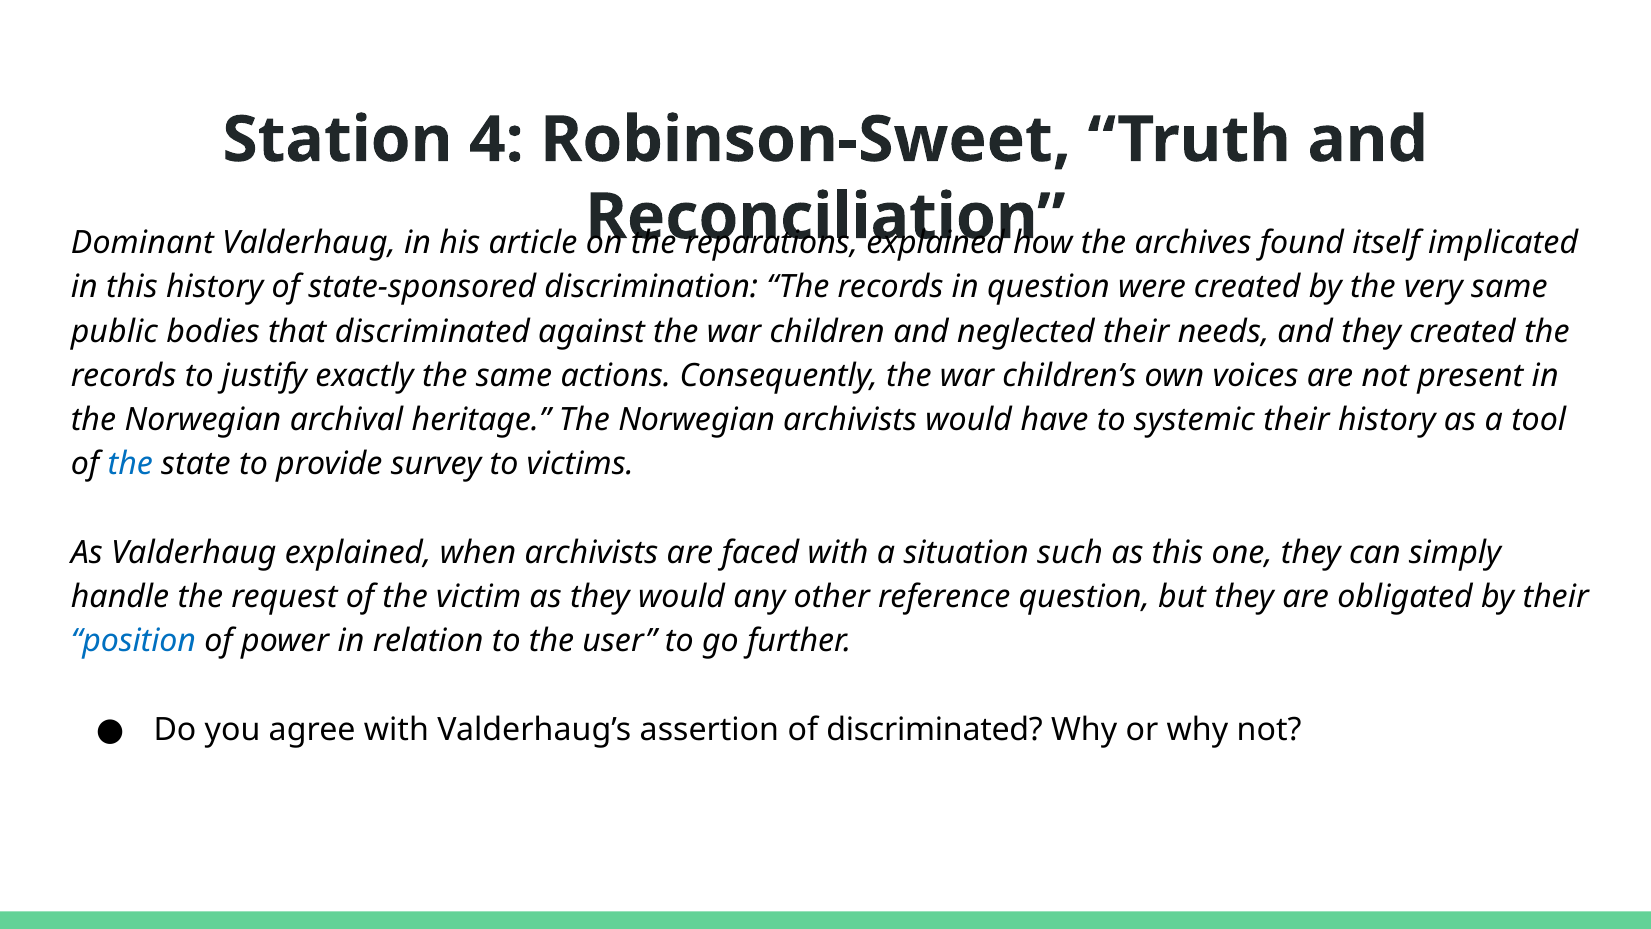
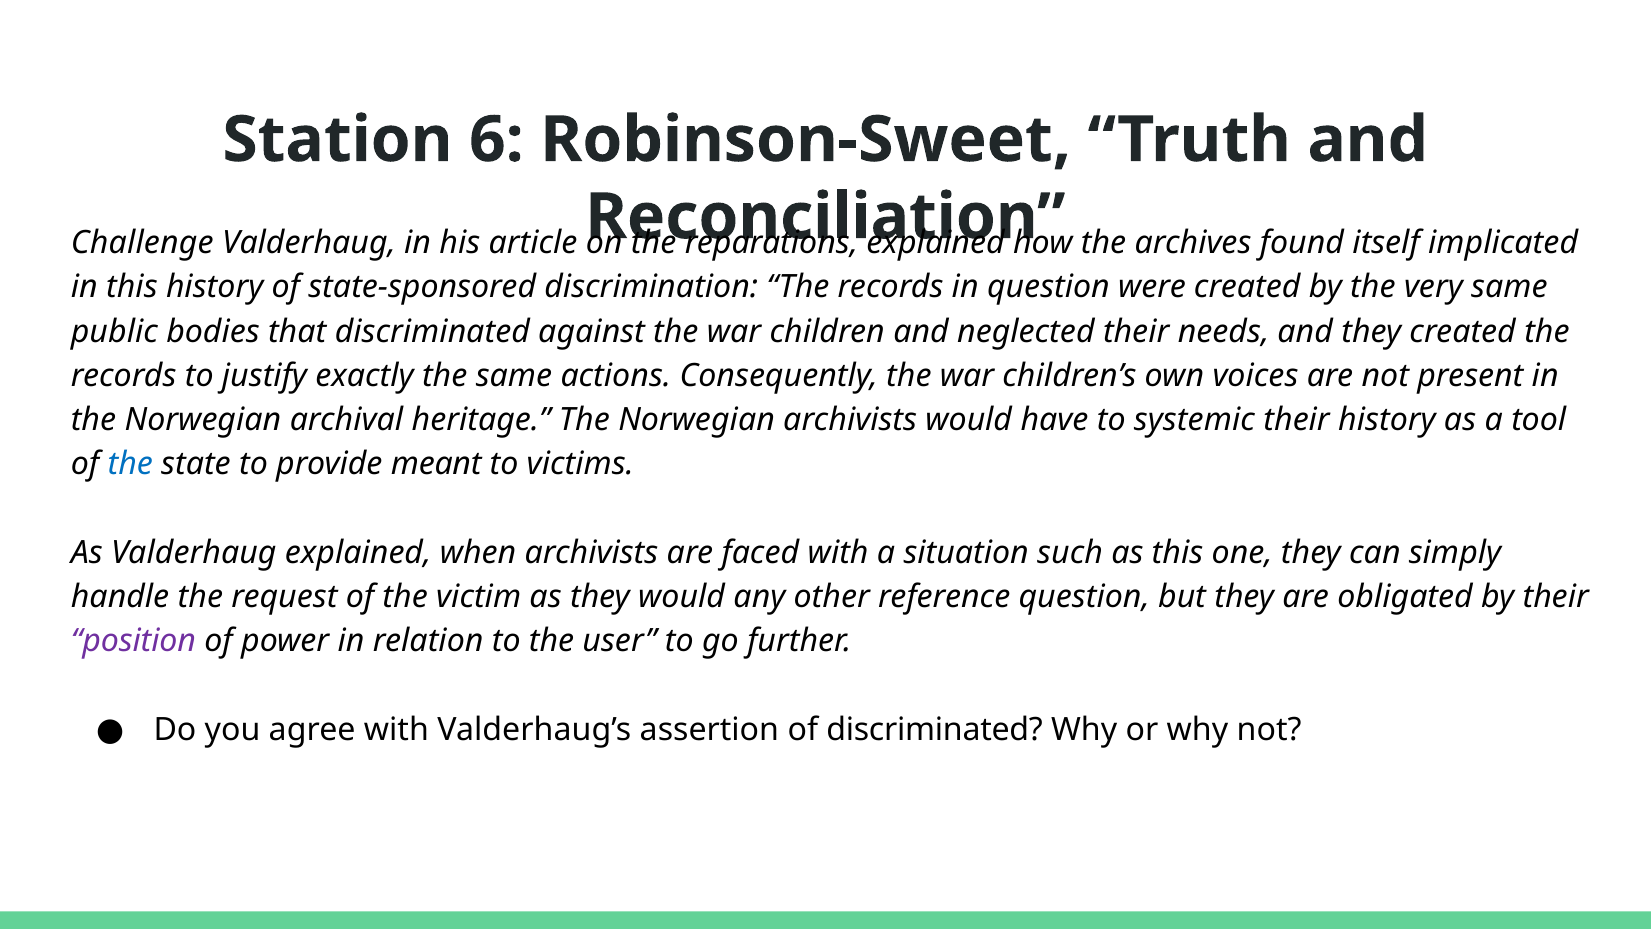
4: 4 -> 6 (496, 140)
Dominant: Dominant -> Challenge (142, 243)
survey: survey -> meant (436, 464)
position colour: blue -> purple (134, 641)
